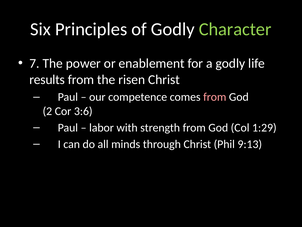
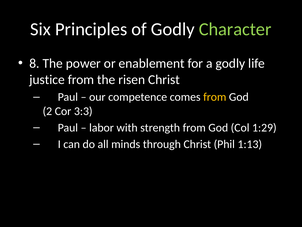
7: 7 -> 8 (35, 63)
results: results -> justice (47, 79)
from colour: pink -> yellow (215, 97)
3:6: 3:6 -> 3:3 (83, 111)
9:13: 9:13 -> 1:13 (250, 144)
